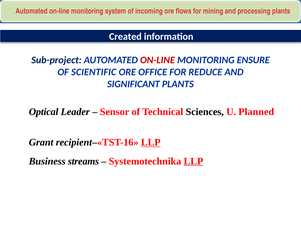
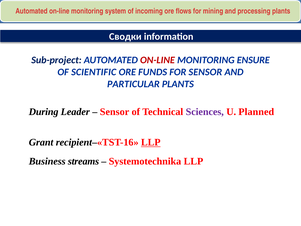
Created: Created -> Сводки (125, 37)
OFFICE: OFFICE -> FUNDS (153, 72)
FOR REDUCE: REDUCE -> SENSOR (205, 72)
SIGNIFICANT: SIGNIFICANT -> PARTICULAR (133, 84)
Optical: Optical -> During (44, 112)
Sciences colour: black -> purple (205, 112)
LLP underline: present -> none (193, 161)
